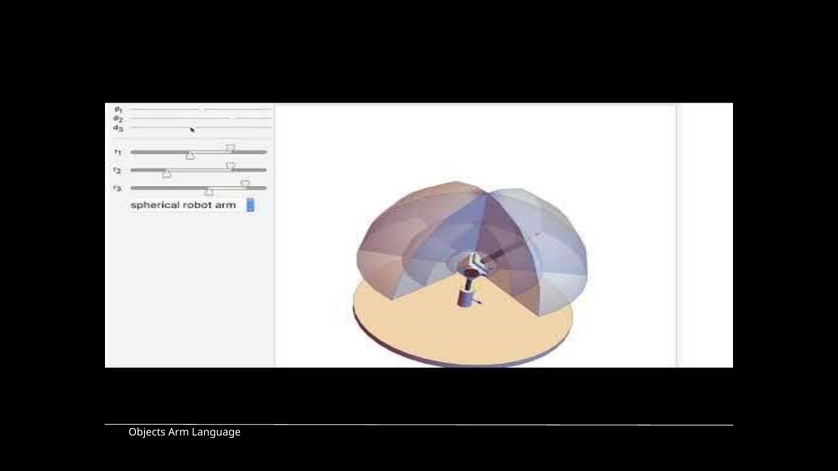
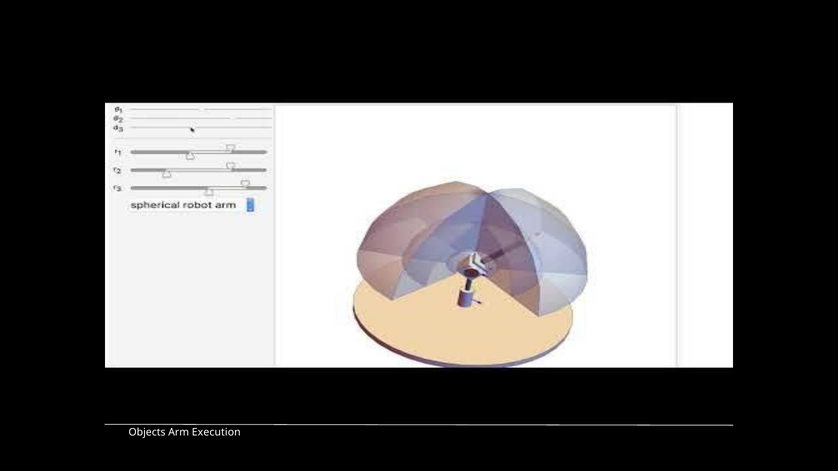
Language: Language -> Execution (216, 433)
